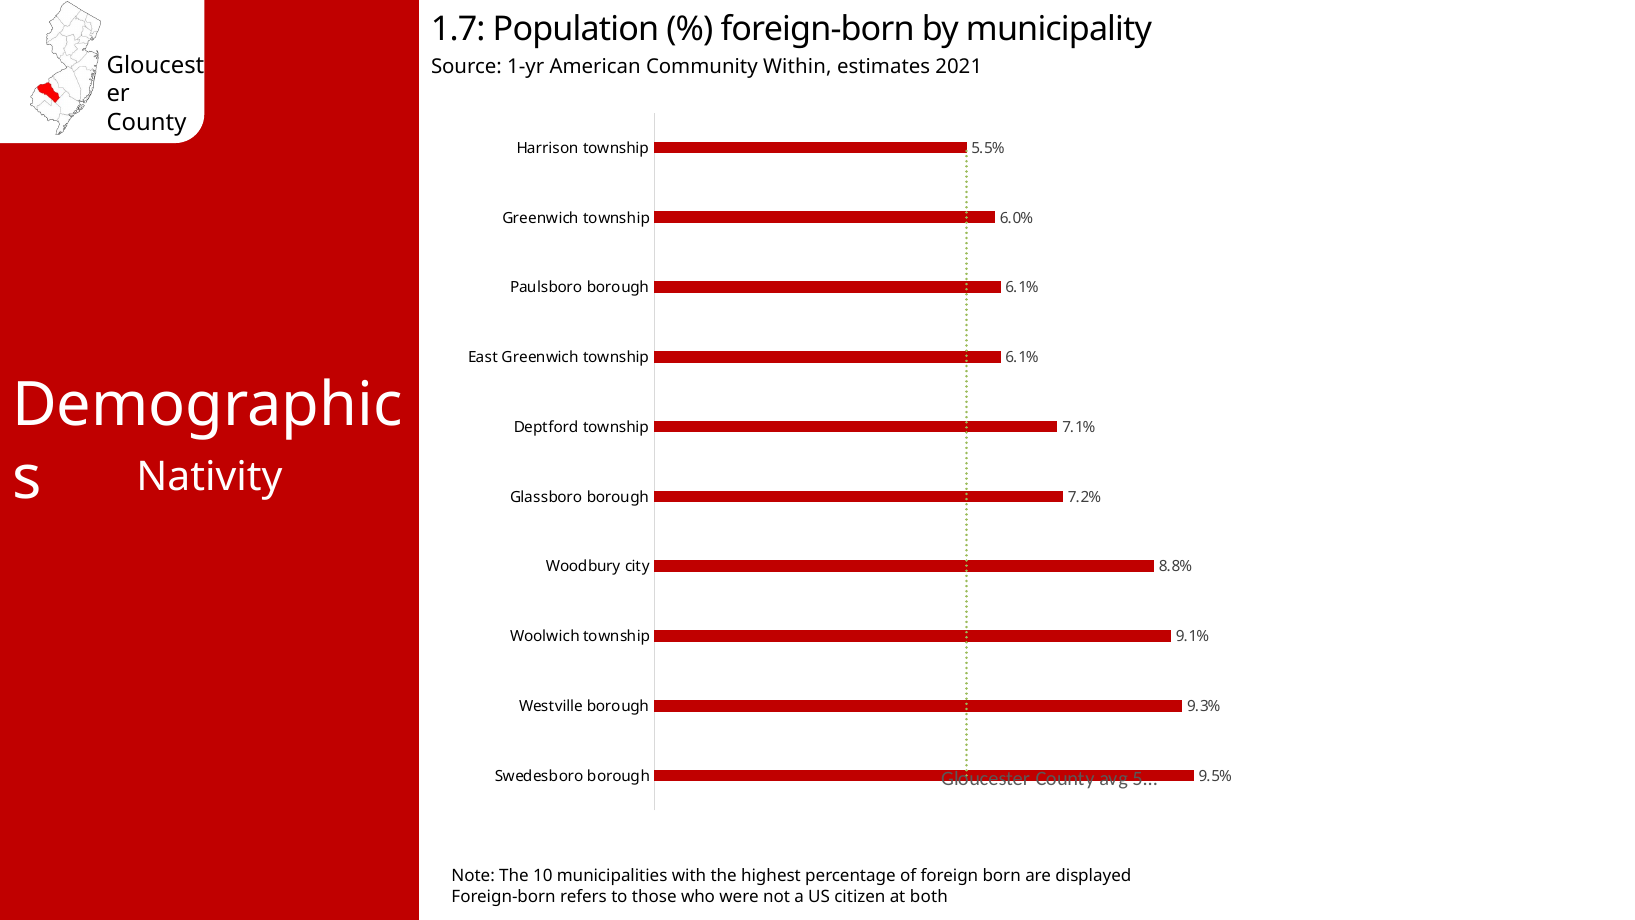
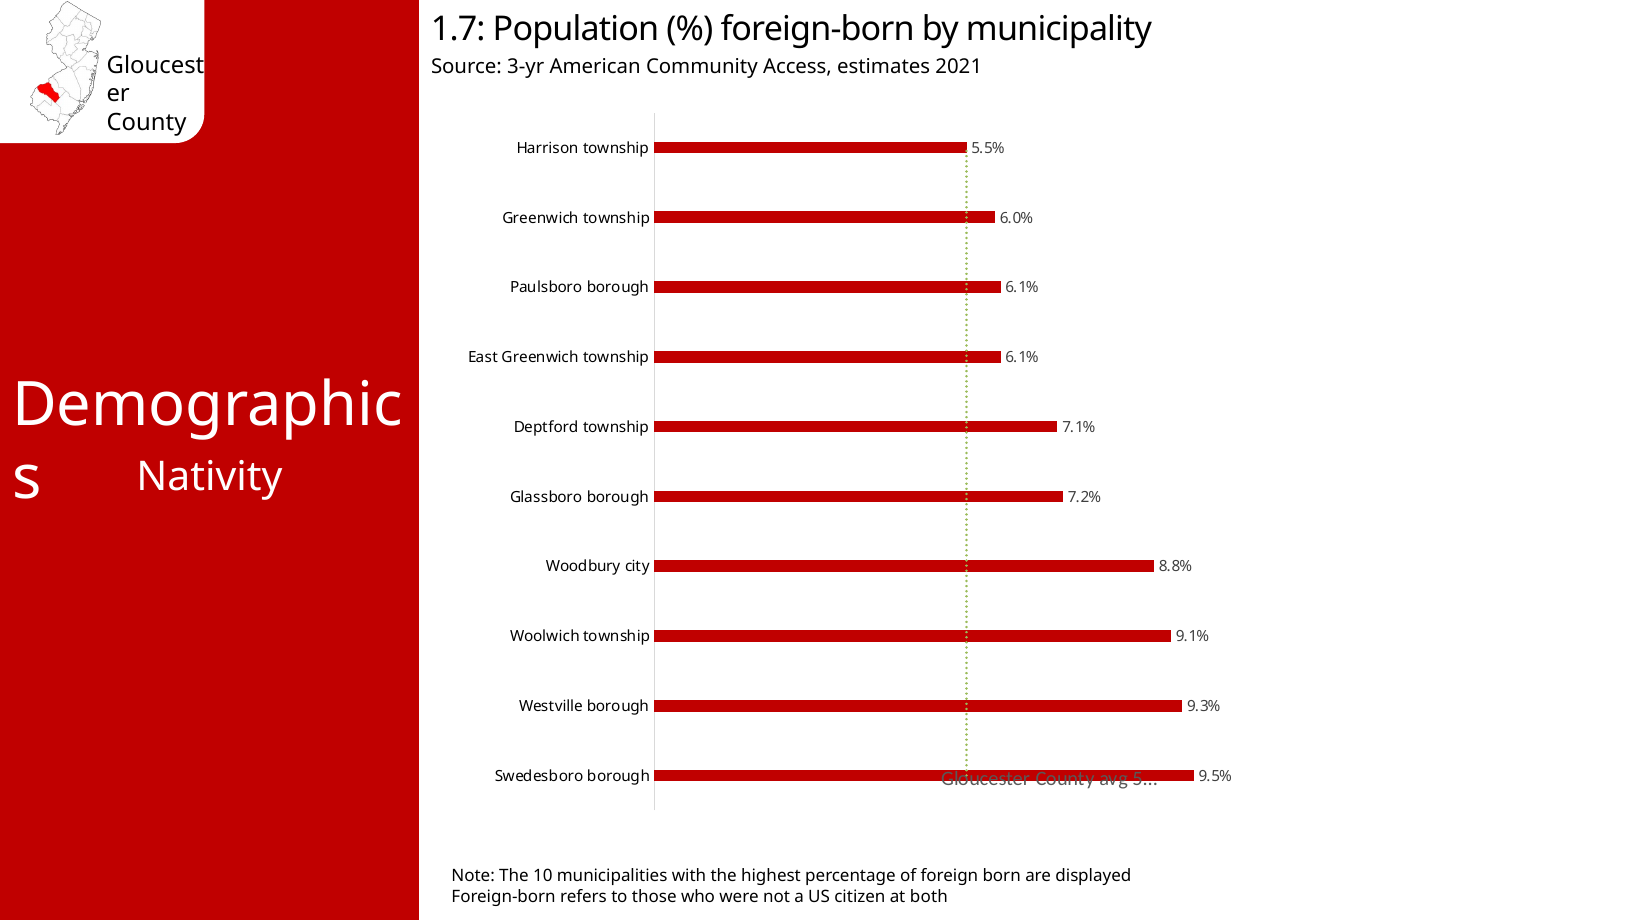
1-yr: 1-yr -> 3-yr (526, 67)
Within: Within -> Access (797, 67)
